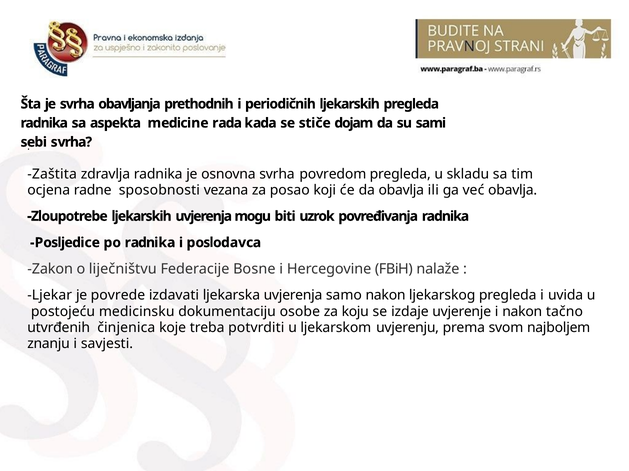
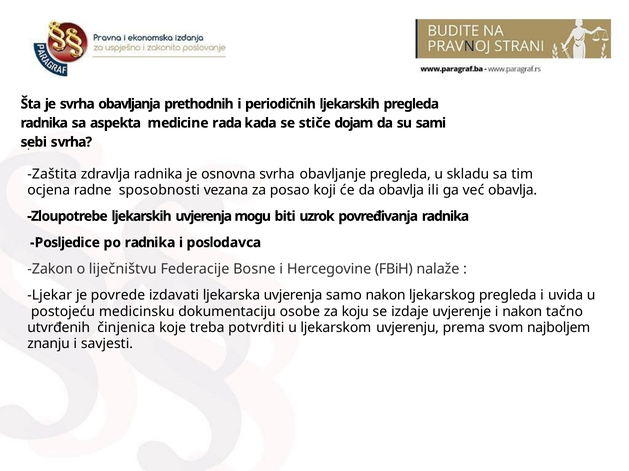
povredom: povredom -> obavljanje (333, 175)
